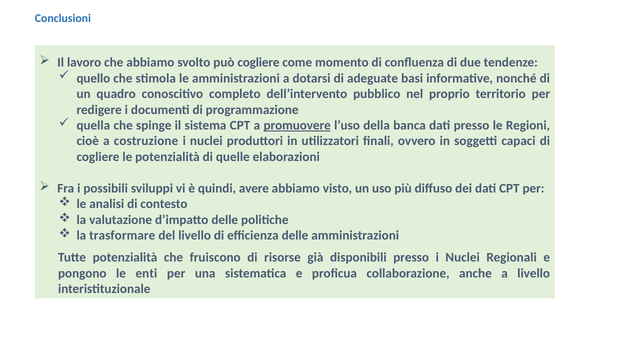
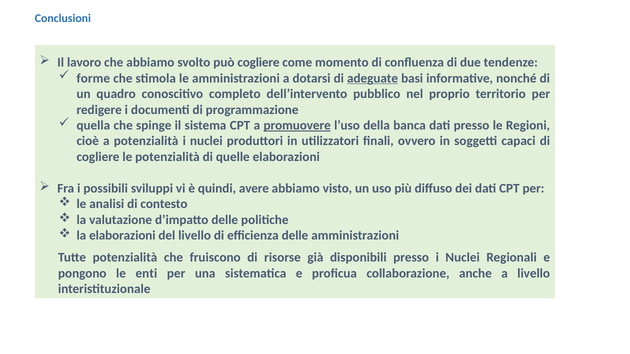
quello: quello -> forme (93, 78)
adeguate underline: none -> present (373, 78)
a costruzione: costruzione -> potenzialità (146, 141)
la trasformare: trasformare -> elaborazioni (122, 236)
